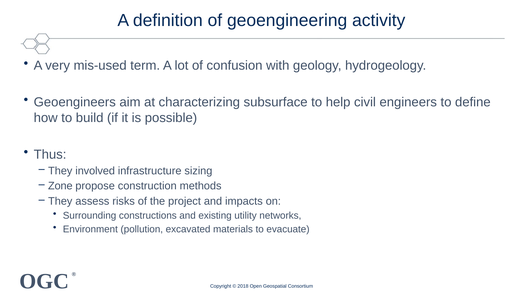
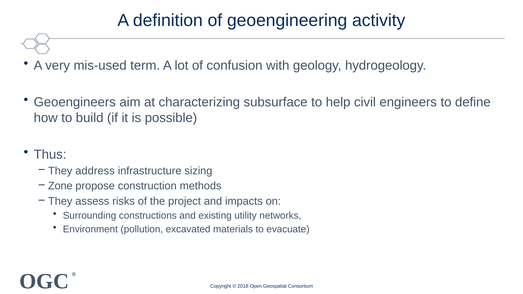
involved: involved -> address (95, 171)
